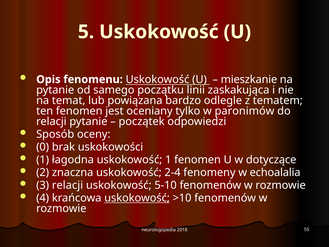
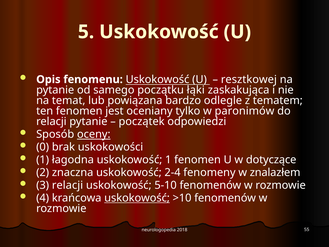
mieszkanie: mieszkanie -> resztkowej (249, 79)
linii: linii -> łąki (196, 90)
oceny underline: none -> present (94, 134)
echoalalia: echoalalia -> znalazłem (275, 172)
